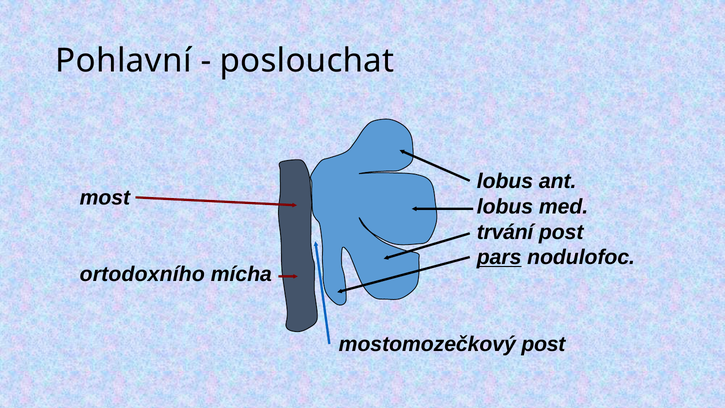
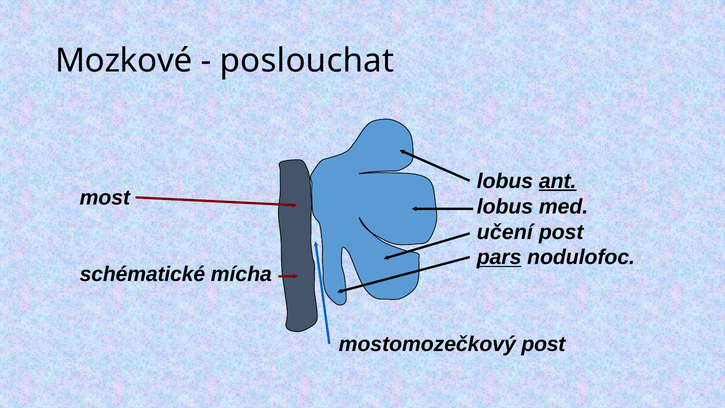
Pohlavní: Pohlavní -> Mozkové (124, 61)
ant underline: none -> present (558, 181)
trvání: trvání -> učení (505, 232)
ortodoxního: ortodoxního -> schématické (142, 274)
